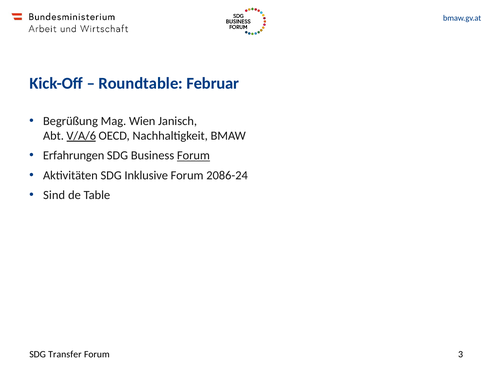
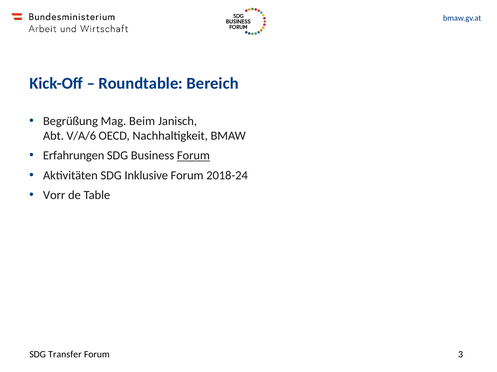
Februar: Februar -> Bereich (213, 84)
Wien: Wien -> Beim (142, 121)
V/A/6 underline: present -> none (81, 136)
2086-24: 2086-24 -> 2018-24 (227, 176)
Sind: Sind -> Vorr (54, 195)
